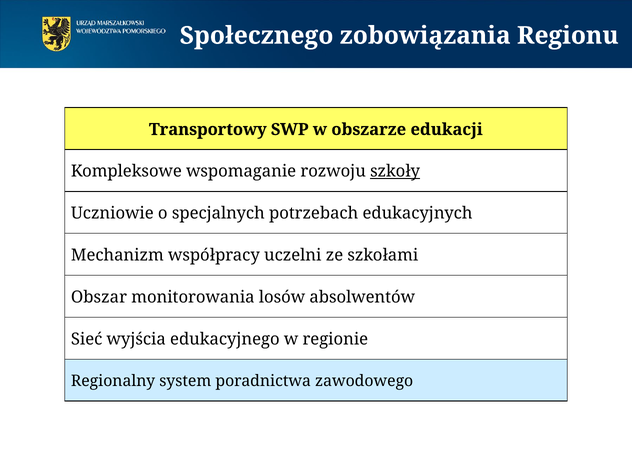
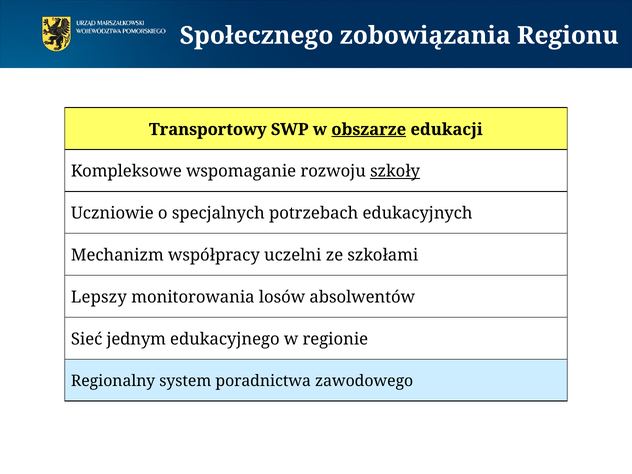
obszarze underline: none -> present (369, 130)
Obszar: Obszar -> Lepszy (99, 297)
wyjścia: wyjścia -> jednym (136, 339)
